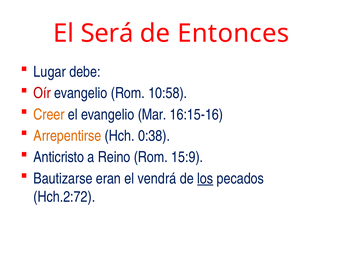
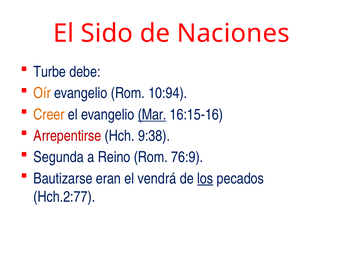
Será: Será -> Sido (107, 34)
Entonces: Entonces -> Naciones (233, 34)
Lugar: Lugar -> Turbe (50, 72)
Oír colour: red -> orange (42, 93)
10:58: 10:58 -> 10:94 (168, 93)
Mar underline: none -> present (152, 115)
Arrepentirse colour: orange -> red (67, 136)
0:38: 0:38 -> 9:38 (154, 136)
Anticristo: Anticristo -> Segunda (59, 157)
15:9: 15:9 -> 76:9 (187, 157)
Hch.2:72: Hch.2:72 -> Hch.2:77 (64, 197)
